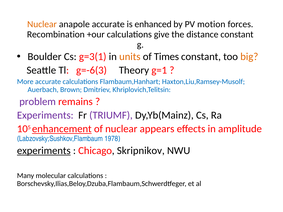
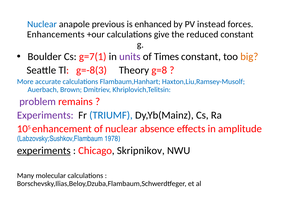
Nuclear colour: orange -> blue (42, 24)
anapole accurate: accurate -> previous (108, 24)
motion: motion -> instead (211, 24)
Recombination: Recombination -> Enhancements (56, 34)
distance: distance -> reduced (202, 34)
g=3(1: g=3(1 -> g=7(1 (93, 57)
units colour: orange -> purple (130, 57)
g=-6(3: g=-6(3 -> g=-8(3 (91, 70)
g=1: g=1 -> g=8 (159, 70)
TRIUMF colour: purple -> blue (111, 115)
enhancement underline: present -> none (62, 129)
appears: appears -> absence (157, 129)
